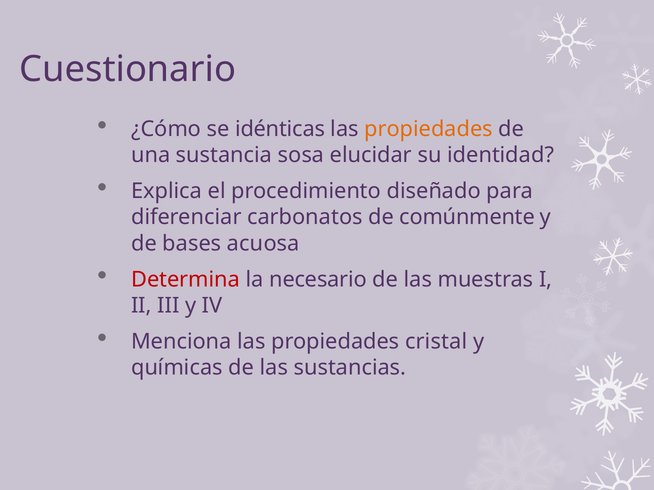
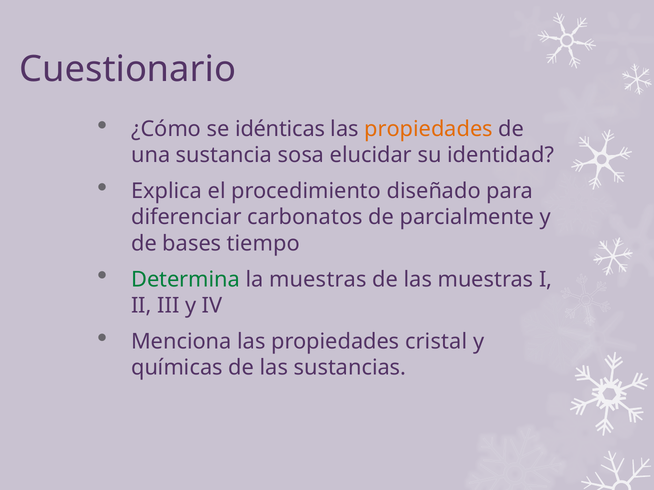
comúnmente: comúnmente -> parcialmente (467, 218)
acuosa: acuosa -> tiempo (263, 244)
Determina colour: red -> green (186, 280)
la necesario: necesario -> muestras (318, 280)
